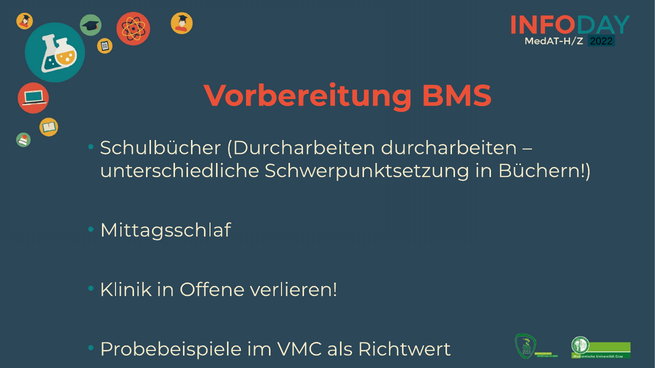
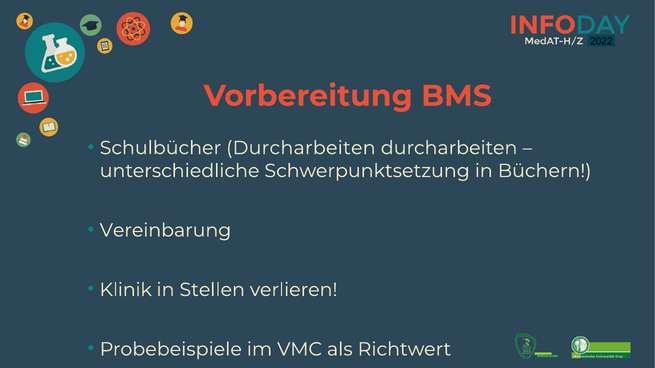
Mittagsschlaf: Mittagsschlaf -> Vereinbarung (165, 231)
Offene: Offene -> Stellen (212, 290)
